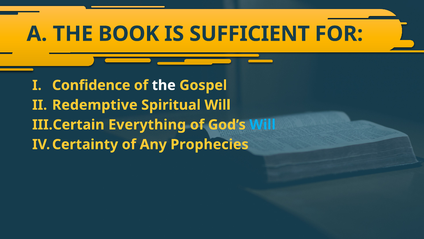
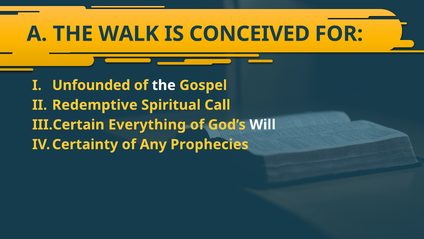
BOOK: BOOK -> WALK (129, 34)
SUFFICIENT: SUFFICIENT -> CONCEIVED (250, 34)
Confidence: Confidence -> Unfounded (91, 85)
Spiritual Will: Will -> Call (217, 105)
Will colour: light blue -> white (263, 124)
